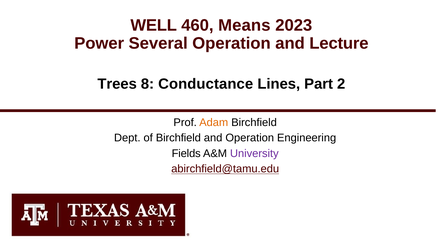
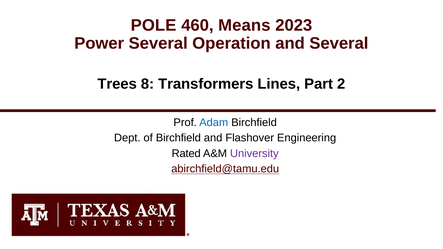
WELL: WELL -> POLE (154, 26)
and Lecture: Lecture -> Several (339, 43)
Conductance: Conductance -> Transformers (206, 84)
Adam colour: orange -> blue (214, 123)
and Operation: Operation -> Flashover (250, 138)
Fields: Fields -> Rated (186, 154)
